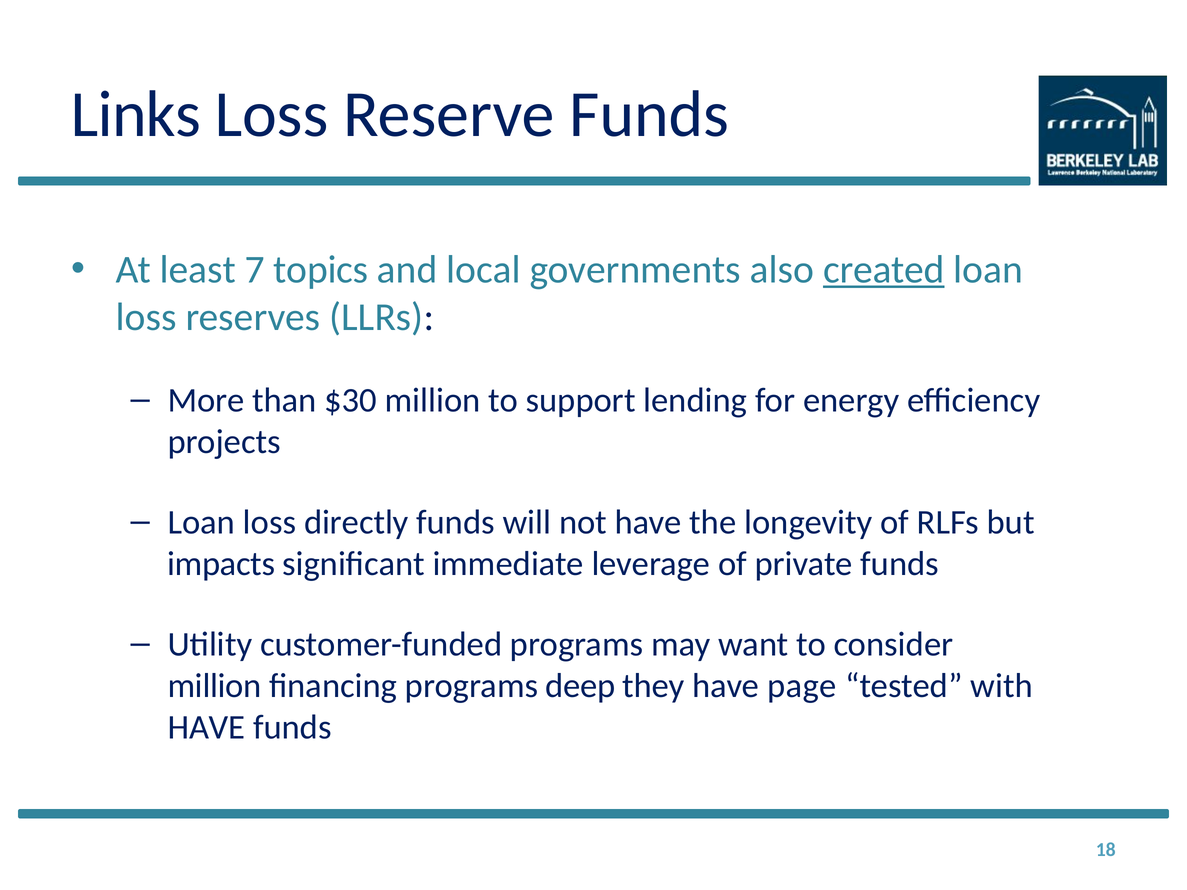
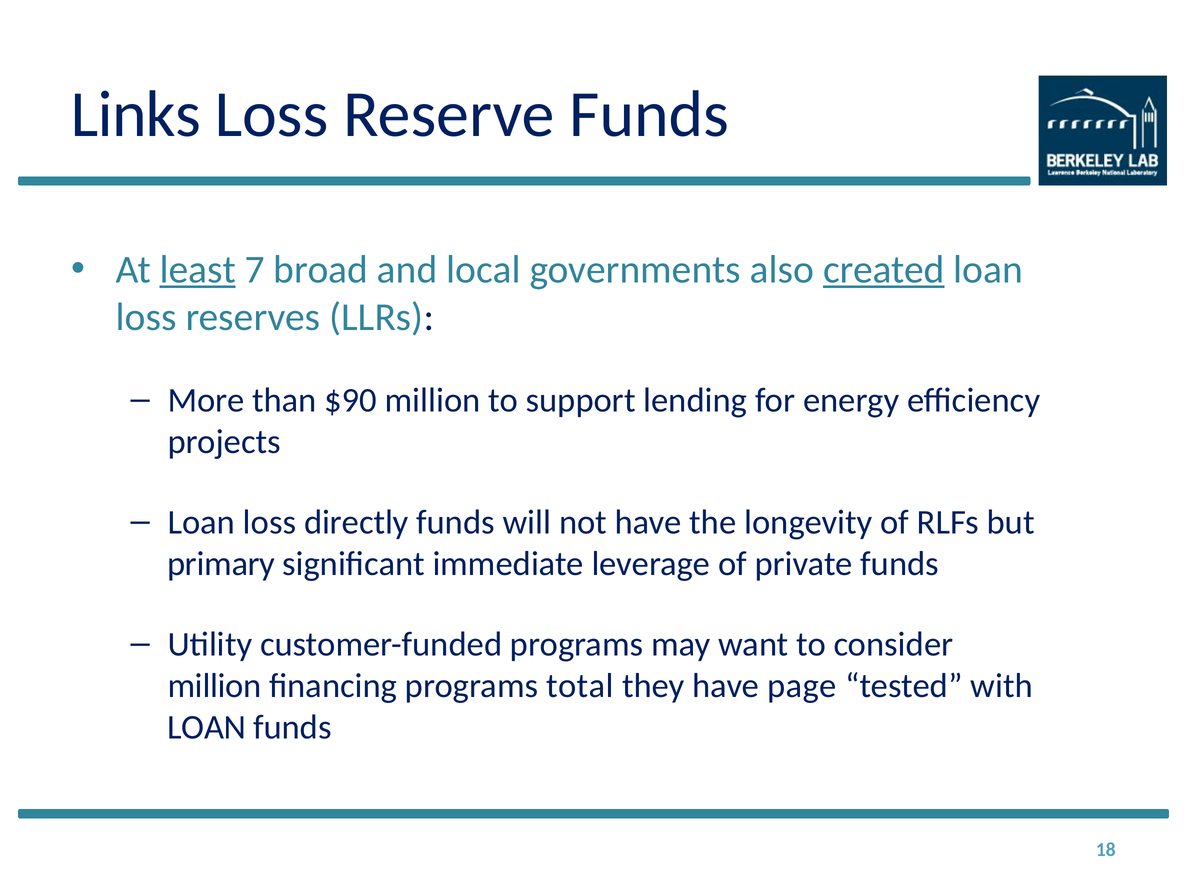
least underline: none -> present (198, 270)
topics: topics -> broad (321, 270)
$30: $30 -> $90 (351, 400)
impacts: impacts -> primary (221, 564)
deep: deep -> total (580, 686)
HAVE: HAVE -> LOAN (207, 728)
